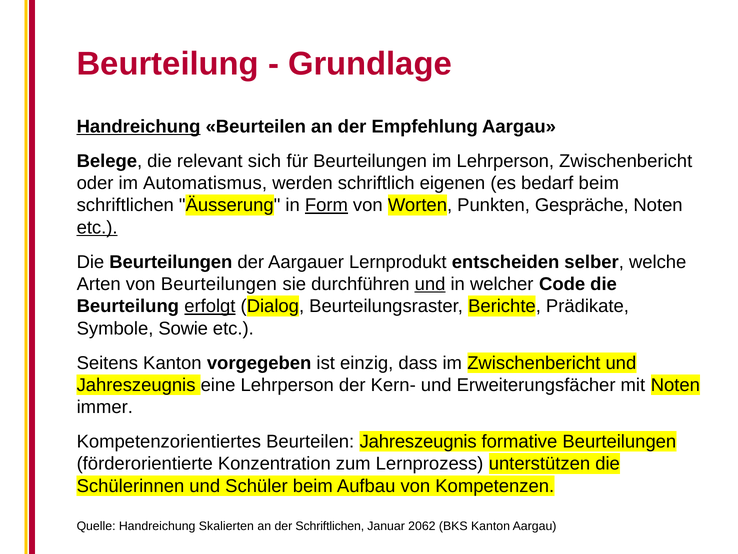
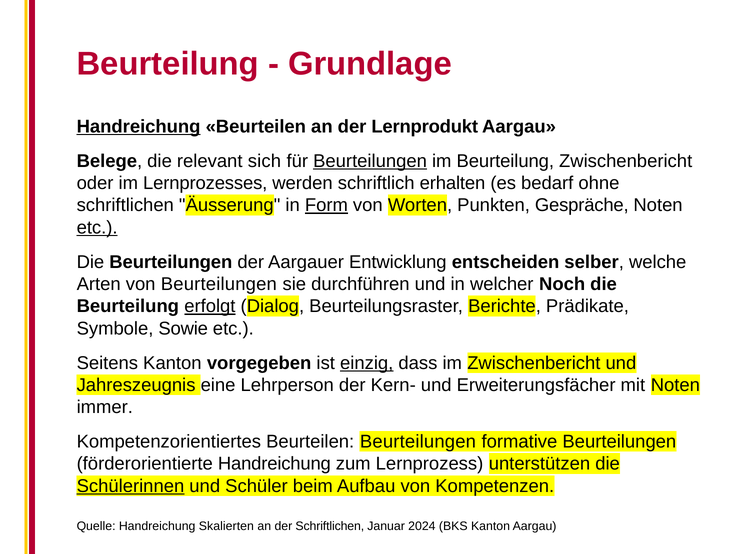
Empfehlung: Empfehlung -> Lernprodukt (425, 126)
Beurteilungen underline: none -> present (370, 161)
im Lehrperson: Lehrperson -> Beurteilung (505, 161)
Automatismus: Automatismus -> Lernprozesses (205, 183)
eigenen: eigenen -> erhalten (453, 183)
bedarf beim: beim -> ohne (599, 183)
Lernprodukt: Lernprodukt -> Entwicklung (398, 262)
und underline: present -> none (430, 284)
Code: Code -> Noch (562, 284)
einzig underline: none -> present (367, 363)
Beurteilen Jahreszeugnis: Jahreszeugnis -> Beurteilungen (418, 441)
förderorientierte Konzentration: Konzentration -> Handreichung (274, 463)
Schülerinnen underline: none -> present (130, 486)
2062: 2062 -> 2024 (422, 526)
